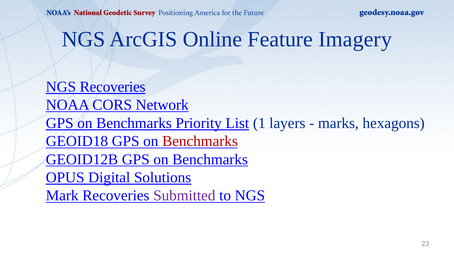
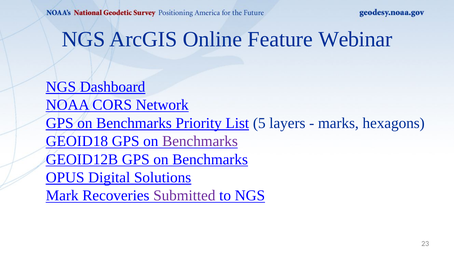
Imagery: Imagery -> Webinar (355, 40)
NGS Recoveries: Recoveries -> Dashboard (113, 87)
1: 1 -> 5 (259, 123)
Benchmarks colour: red -> purple (200, 141)
